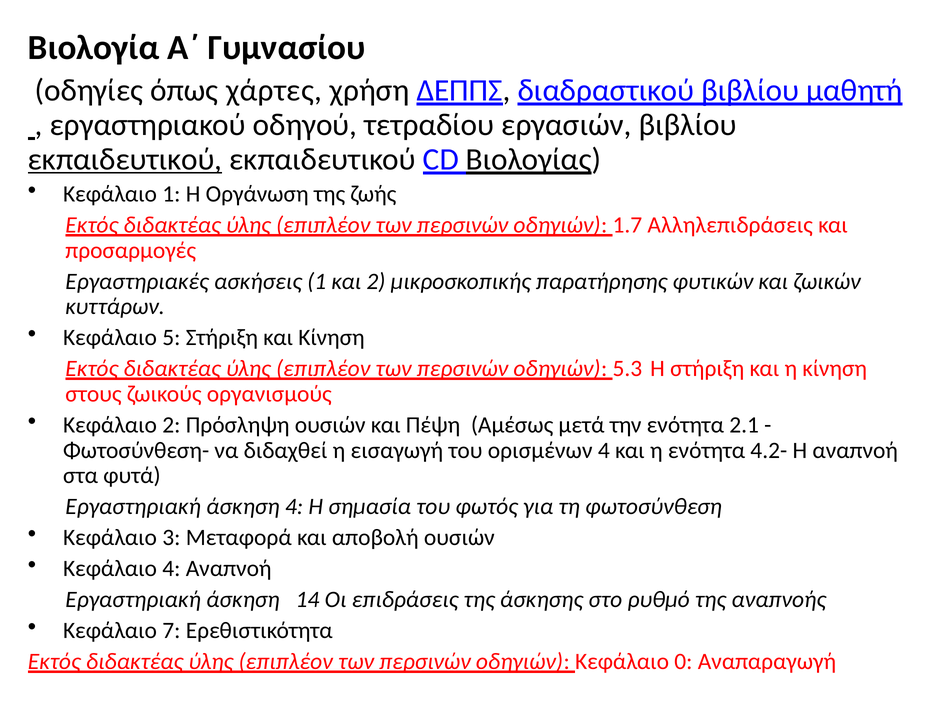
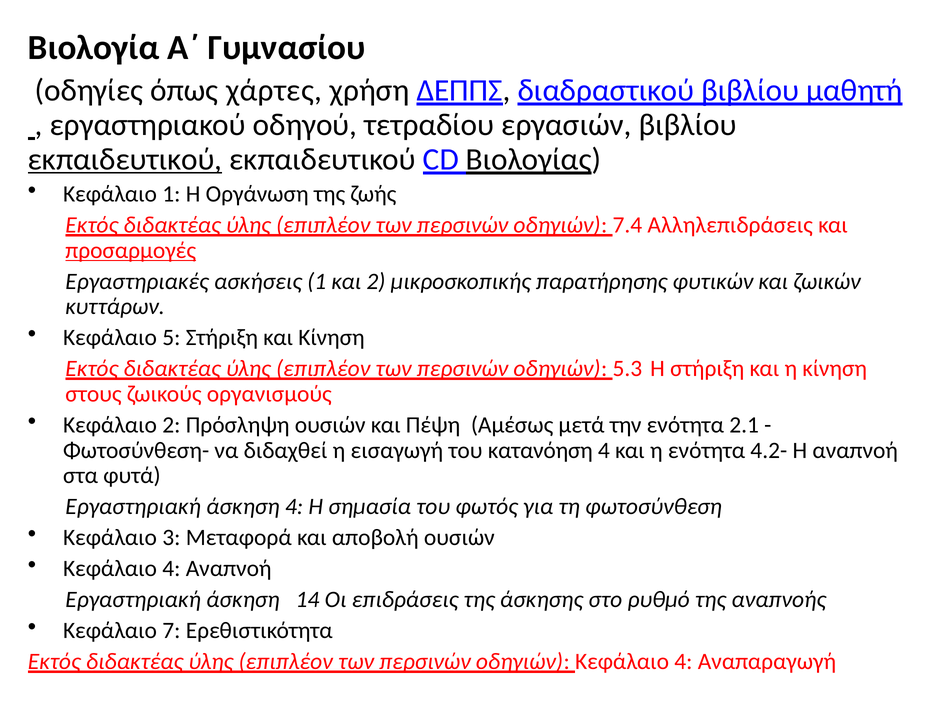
1.7: 1.7 -> 7.4 (627, 225)
προσαρμογές underline: none -> present (131, 250)
ορισμένων: ορισμένων -> κατανόηση (540, 450)
οδηγιών Κεφάλαιο 0: 0 -> 4 (683, 662)
